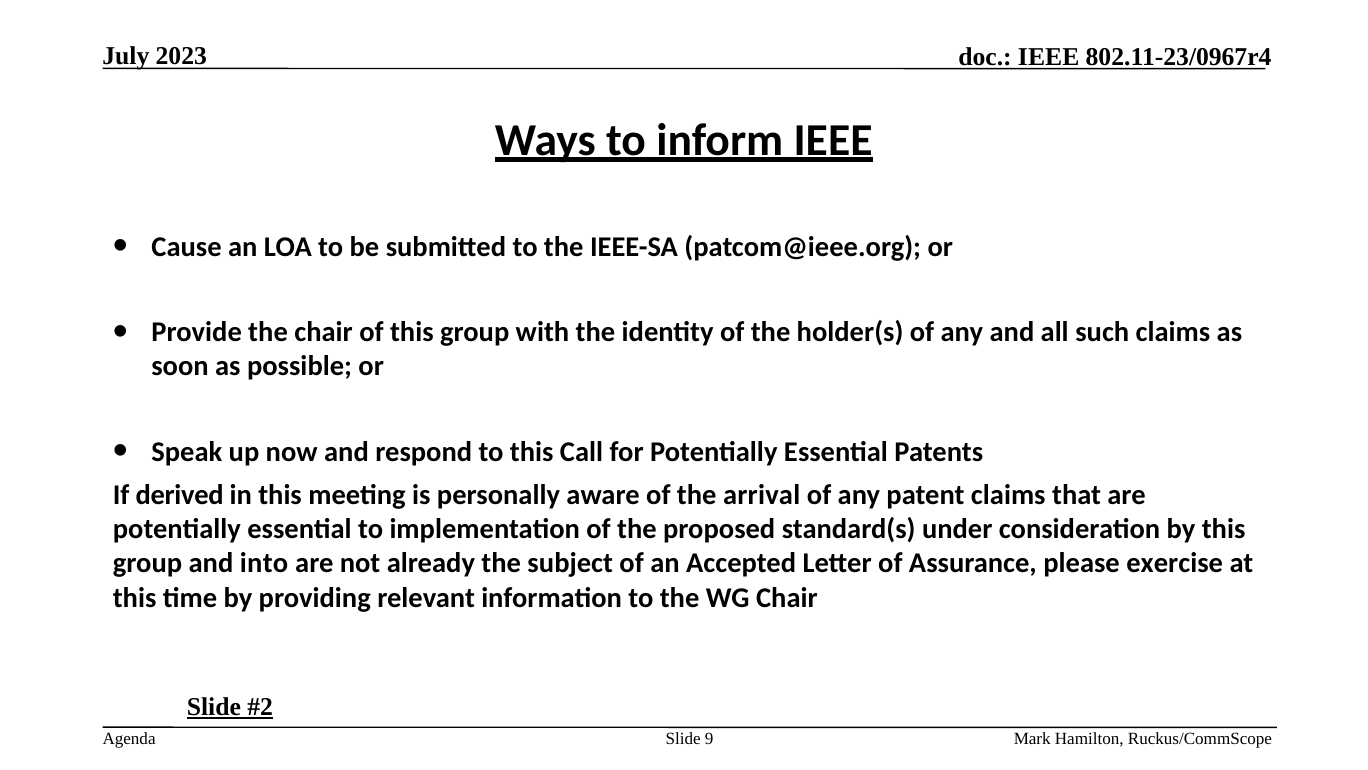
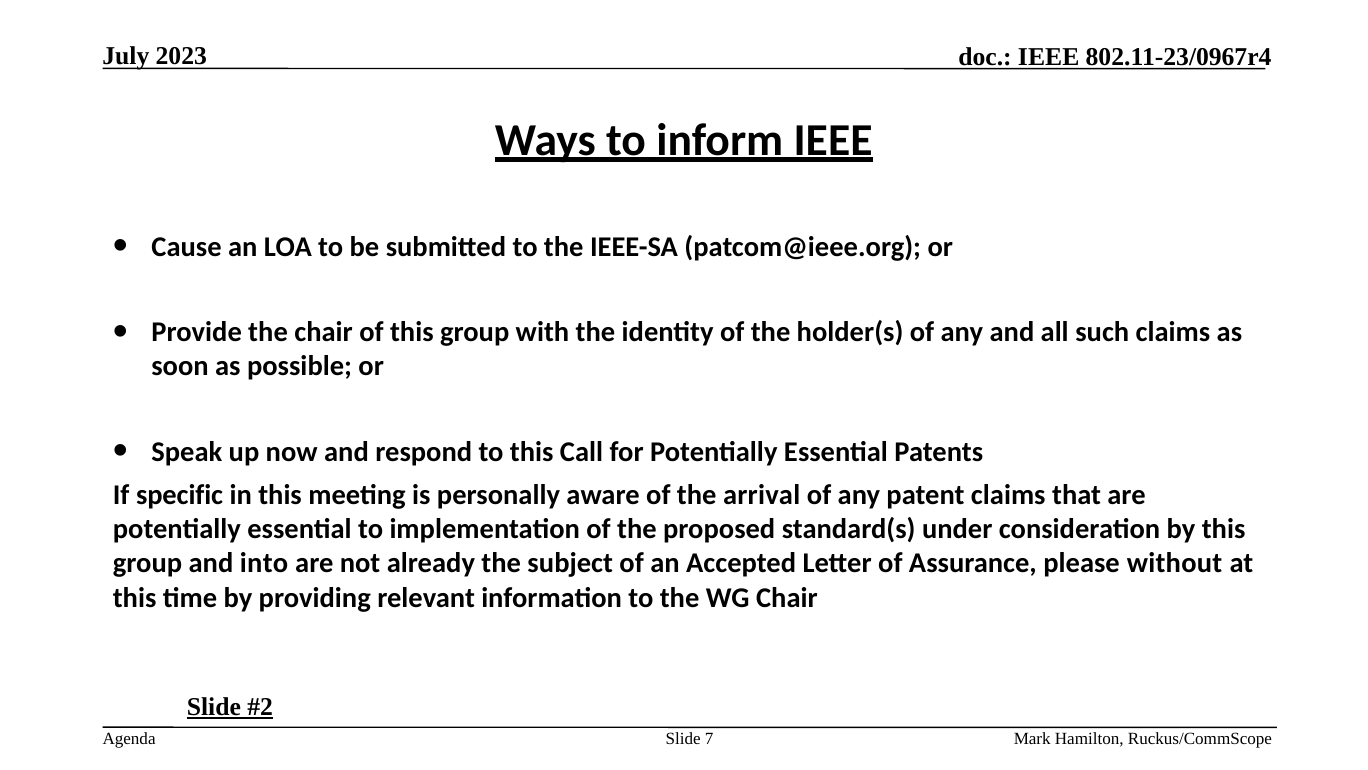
derived: derived -> specific (180, 495)
exercise: exercise -> without (1175, 563)
9: 9 -> 7 (709, 738)
